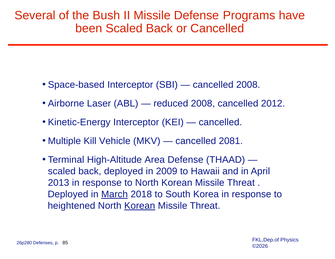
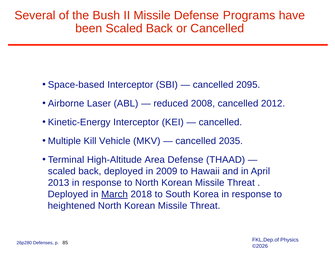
cancelled 2008: 2008 -> 2095 (248, 85)
2081: 2081 -> 2035 (231, 141)
Korean underline: present -> none (140, 206)
